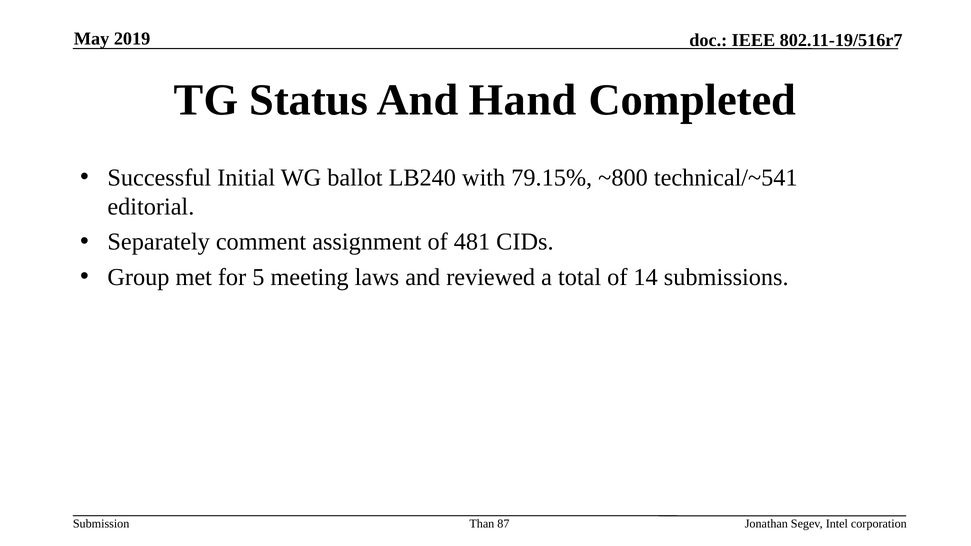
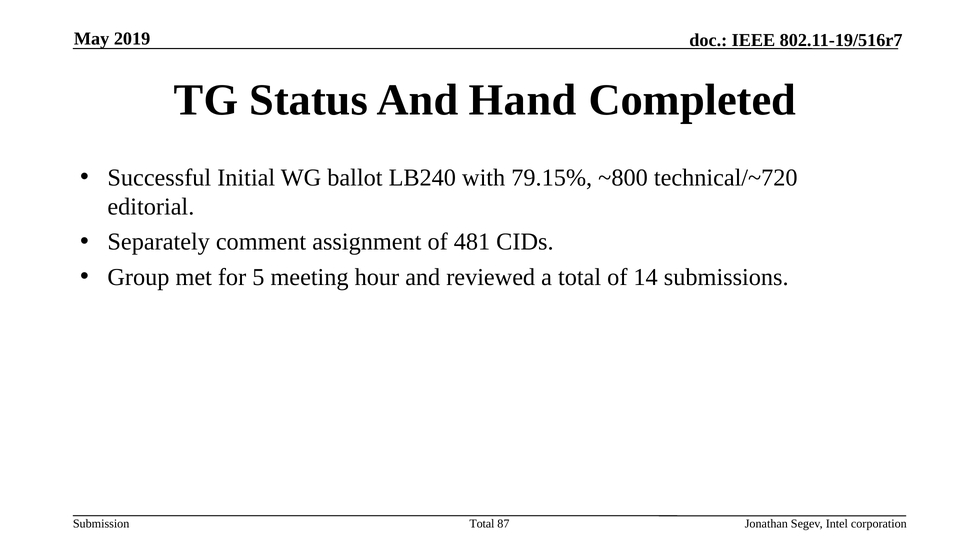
technical/~541: technical/~541 -> technical/~720 (726, 178)
laws: laws -> hour (377, 277)
Than: Than -> Total (482, 524)
